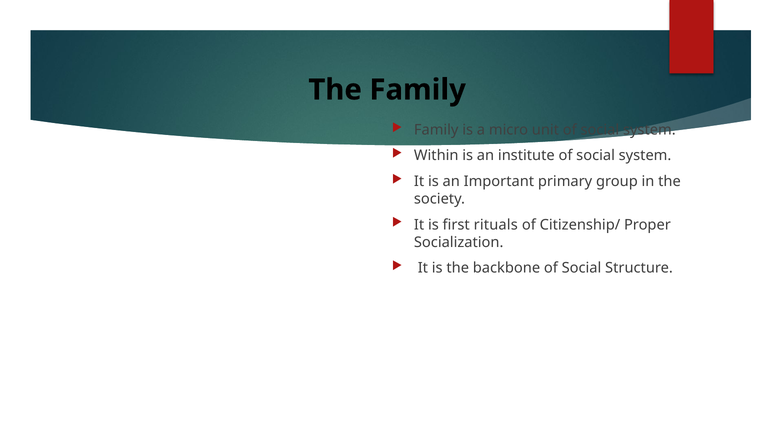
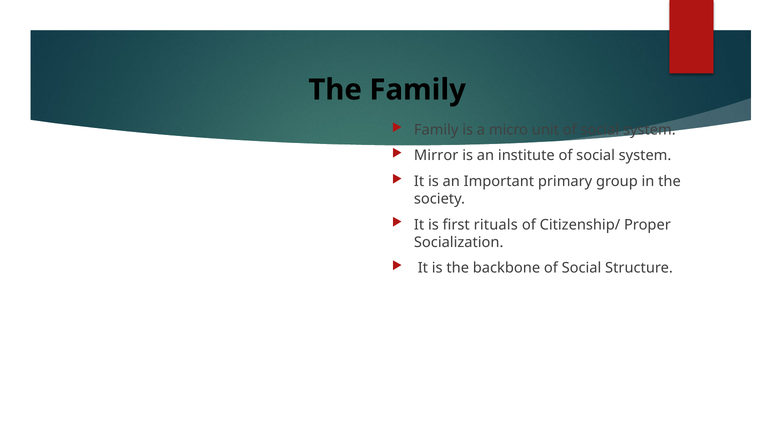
Within: Within -> Mirror (436, 156)
